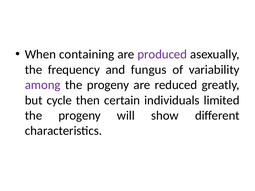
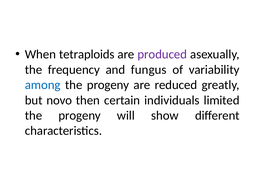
containing: containing -> tetraploids (87, 54)
among colour: purple -> blue (43, 85)
cycle: cycle -> novo (59, 100)
